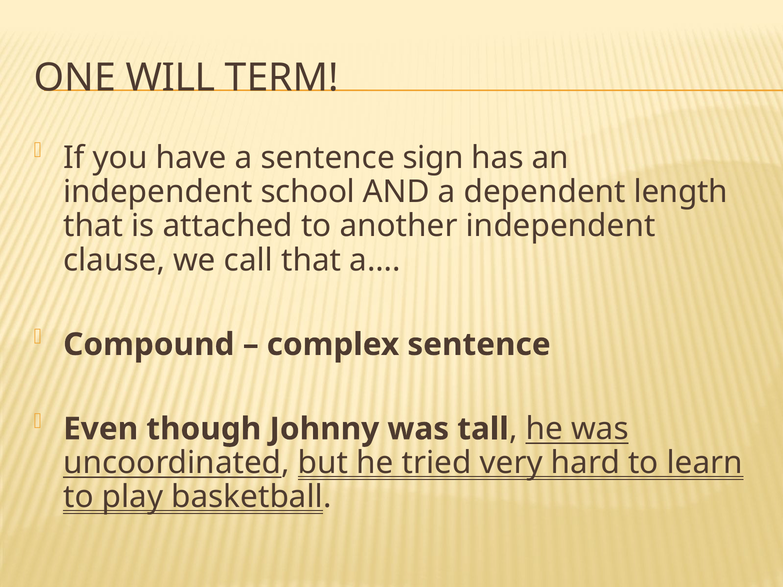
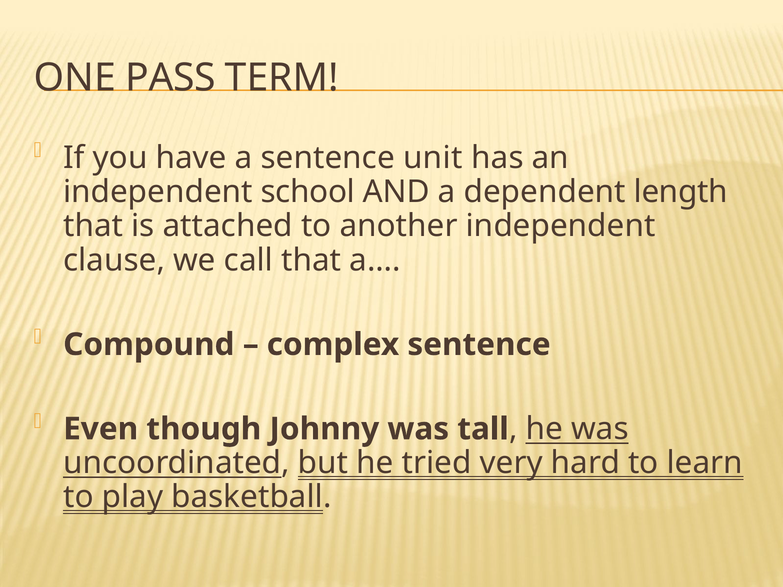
WILL: WILL -> PASS (171, 78)
sign: sign -> unit (433, 158)
